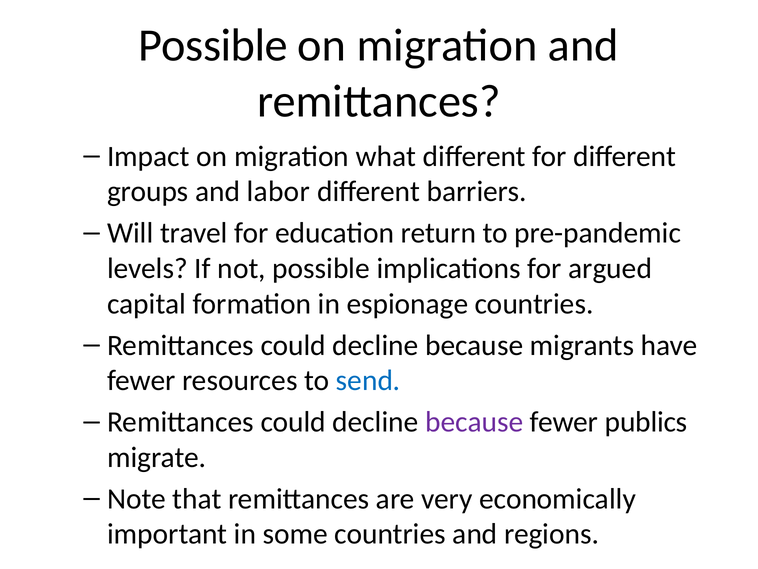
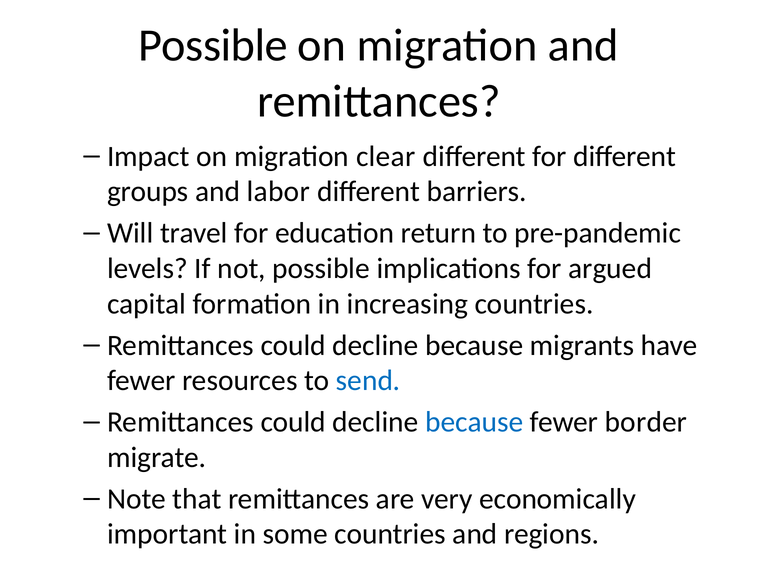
what: what -> clear (386, 156)
espionage: espionage -> increasing (407, 304)
because colour: purple -> blue (474, 422)
publics: publics -> border (646, 422)
